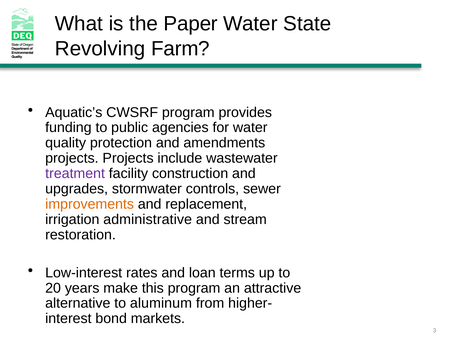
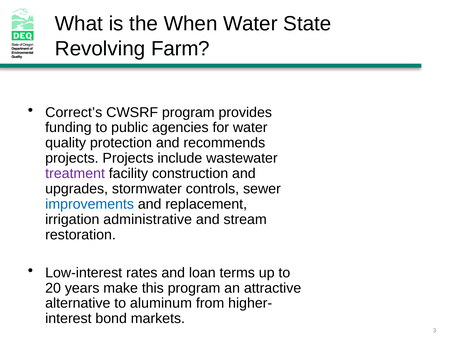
Paper: Paper -> When (191, 24)
Aquatic’s: Aquatic’s -> Correct’s (74, 112)
amendments: amendments -> recommends (224, 143)
improvements colour: orange -> blue (90, 204)
